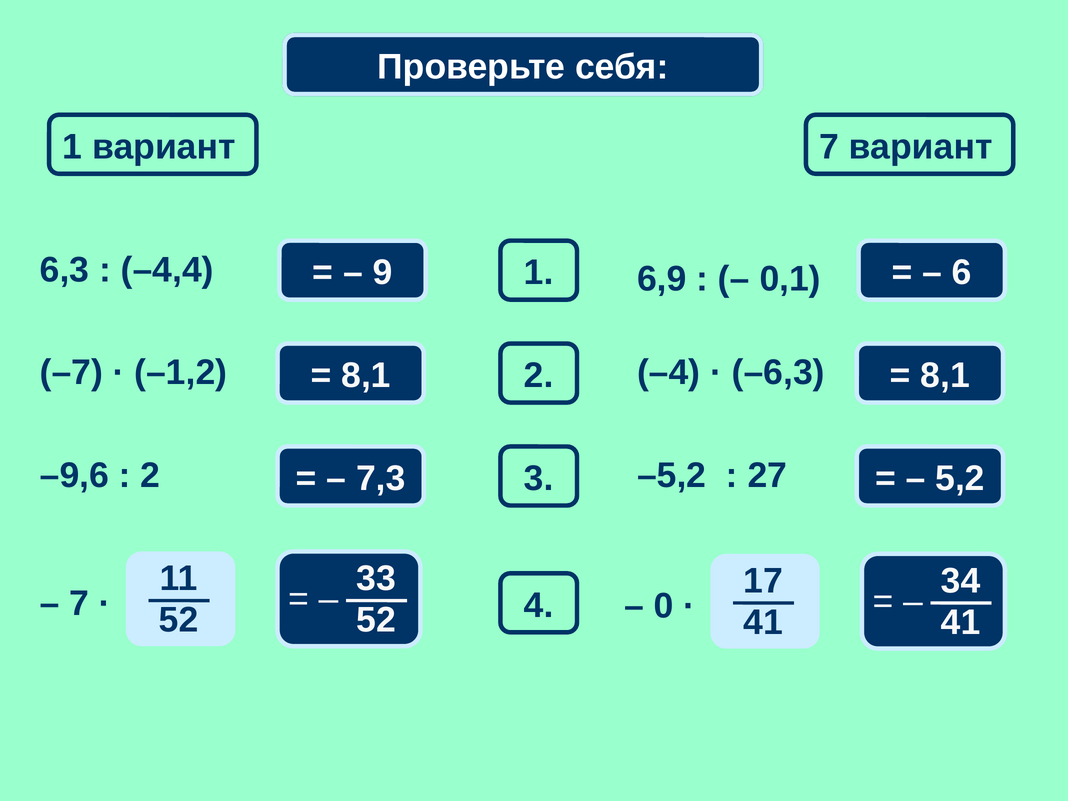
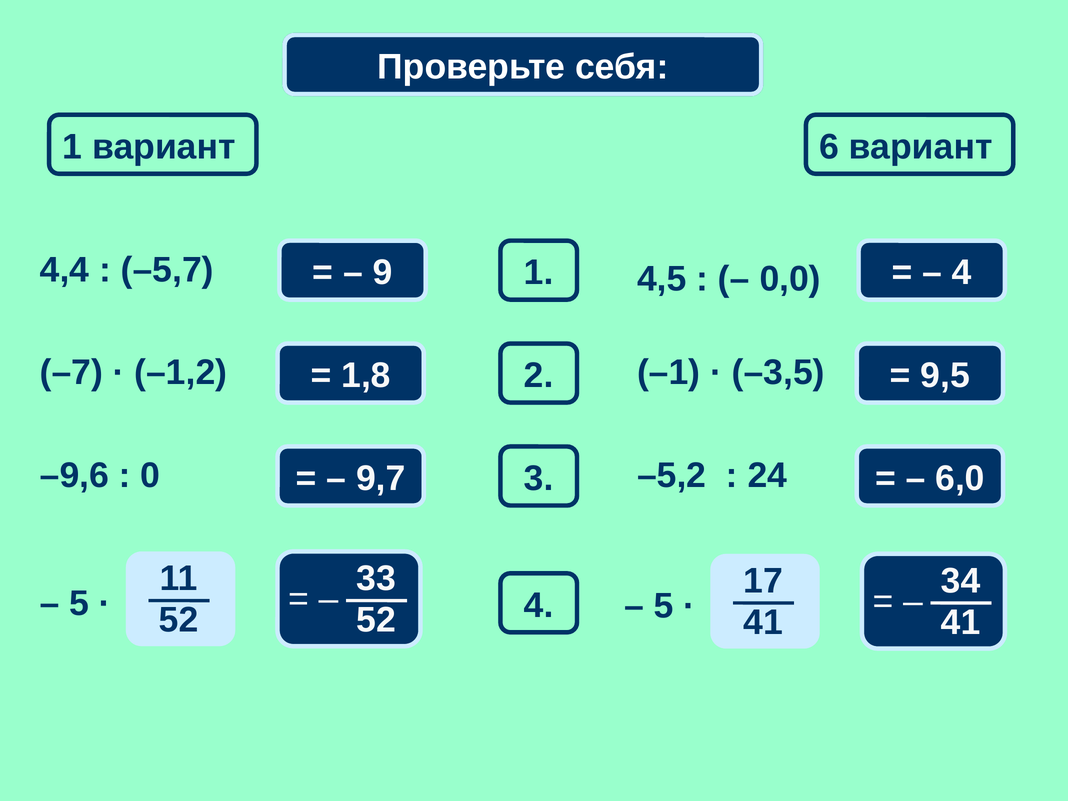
вариант 7: 7 -> 6 (829, 147)
6,3: 6,3 -> 4,4 (65, 270)
–4,4: –4,4 -> –5,7 (167, 270)
6,9: 6,9 -> 4,5 (662, 279)
0,1: 0,1 -> 0,0 (790, 279)
6: 6 -> 4 (962, 273)
–4: –4 -> –1 (669, 373)
–6,3: –6,3 -> –3,5 (778, 373)
8,1: 8,1 -> 1,8 (366, 376)
8,1: 8,1 -> 9,5 (945, 376)
2: 2 -> 0 (150, 476)
27: 27 -> 24 (767, 476)
7,3: 7,3 -> 9,7 (381, 478)
5,2: 5,2 -> 6,0 (960, 478)
7: 7 -> 5 (79, 604)
0: 0 -> 5 (664, 606)
